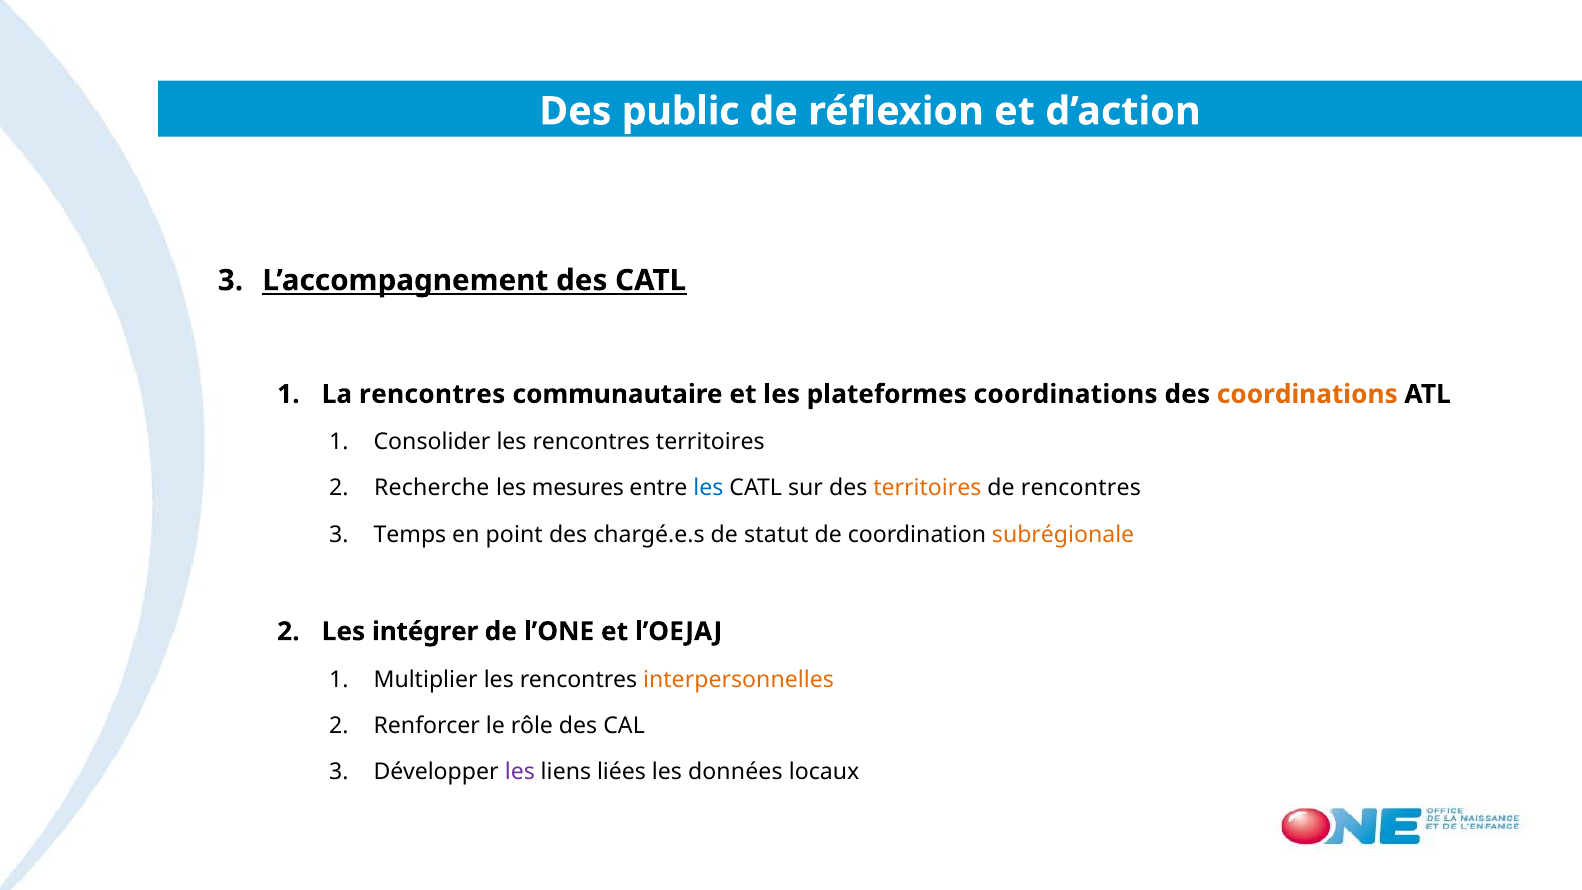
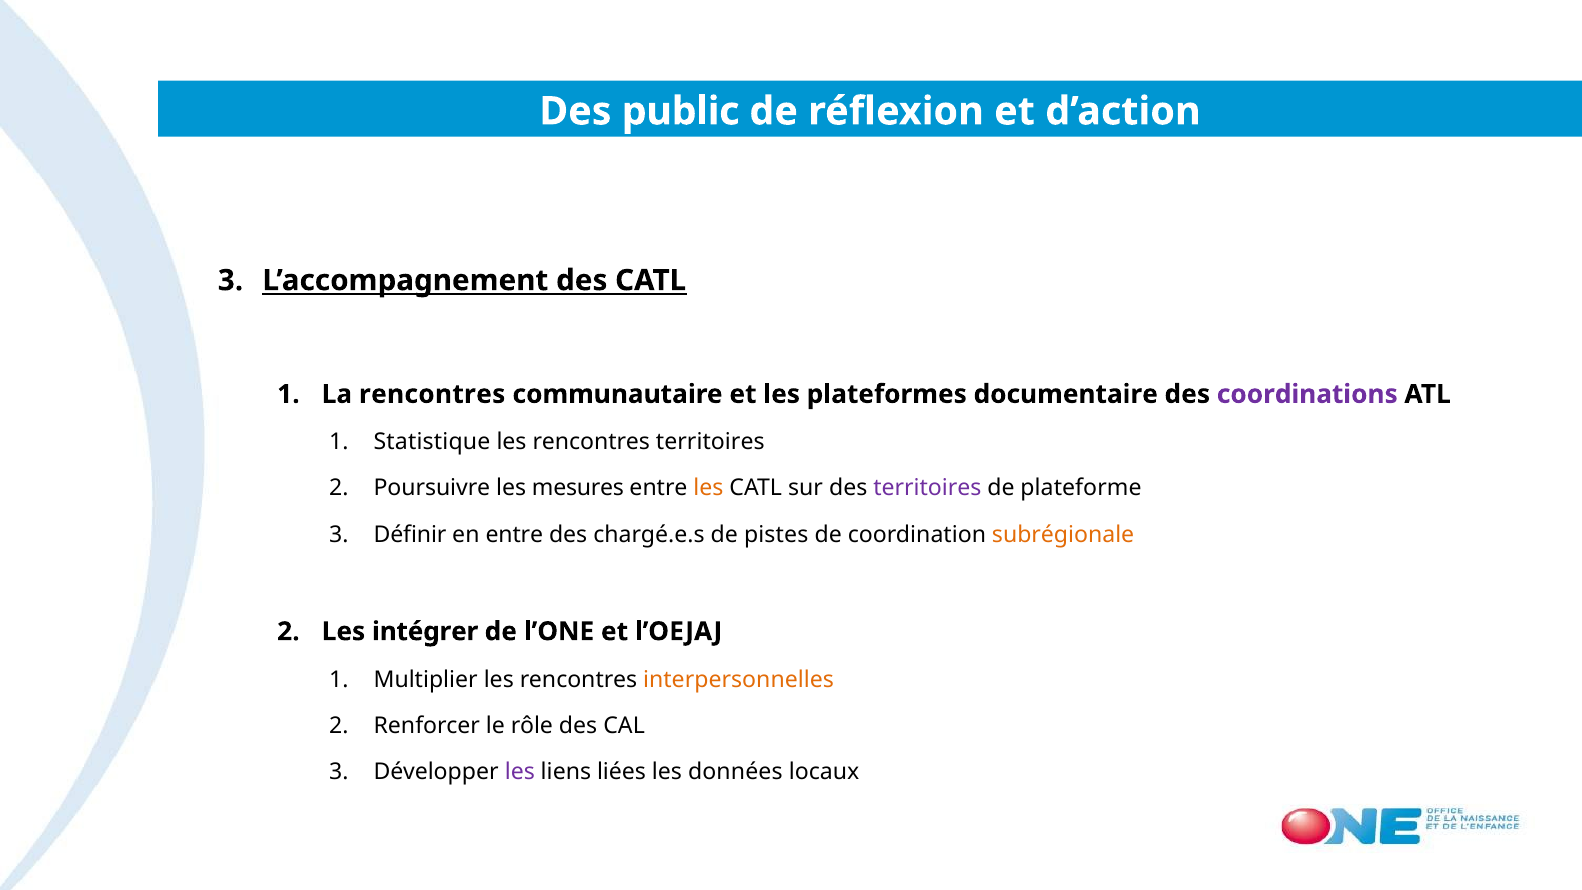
plateformes coordinations: coordinations -> documentaire (1066, 394)
coordinations colour: orange -> purple (1307, 394)
Consolider: Consolider -> Statistique (432, 442)
Recherche: Recherche -> Poursuivre (432, 488)
les colour: blue -> orange (708, 488)
territoires colour: orange -> purple (927, 488)
de rencontres: rencontres -> plateforme (1081, 488)
Temps: Temps -> Définir (410, 534)
en point: point -> entre (514, 534)
statut: statut -> pistes (776, 534)
